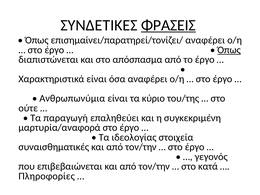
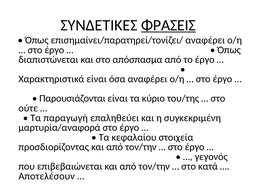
Όπως underline: present -> none (229, 50)
Ανθρωπωνύμια: Ανθρωπωνύμια -> Παρουσιάζονται (72, 98)
ιδεολογίας: ιδεολογίας -> κεφαλαίου (134, 137)
συναισθηματικές: συναισθηματικές -> προσδιορίζοντας (54, 147)
Πληροφορίες: Πληροφορίες -> Αποτελέσουν (47, 176)
